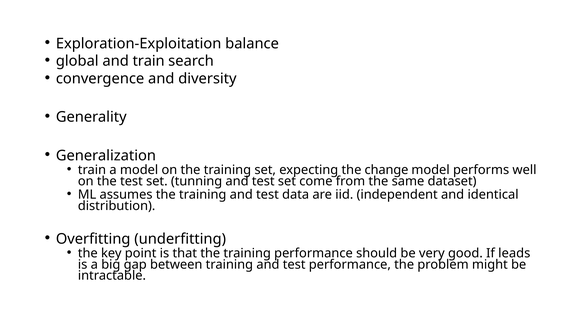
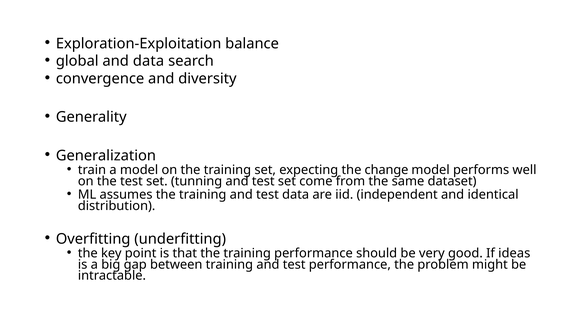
and train: train -> data (148, 61)
leads: leads -> ideas (514, 253)
